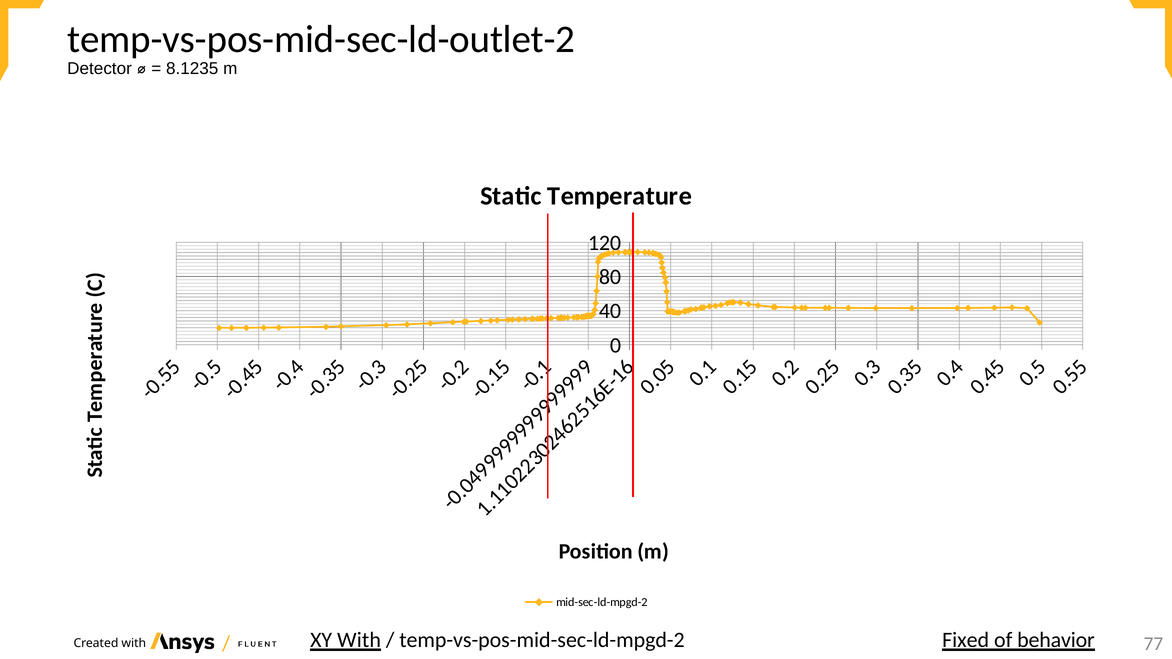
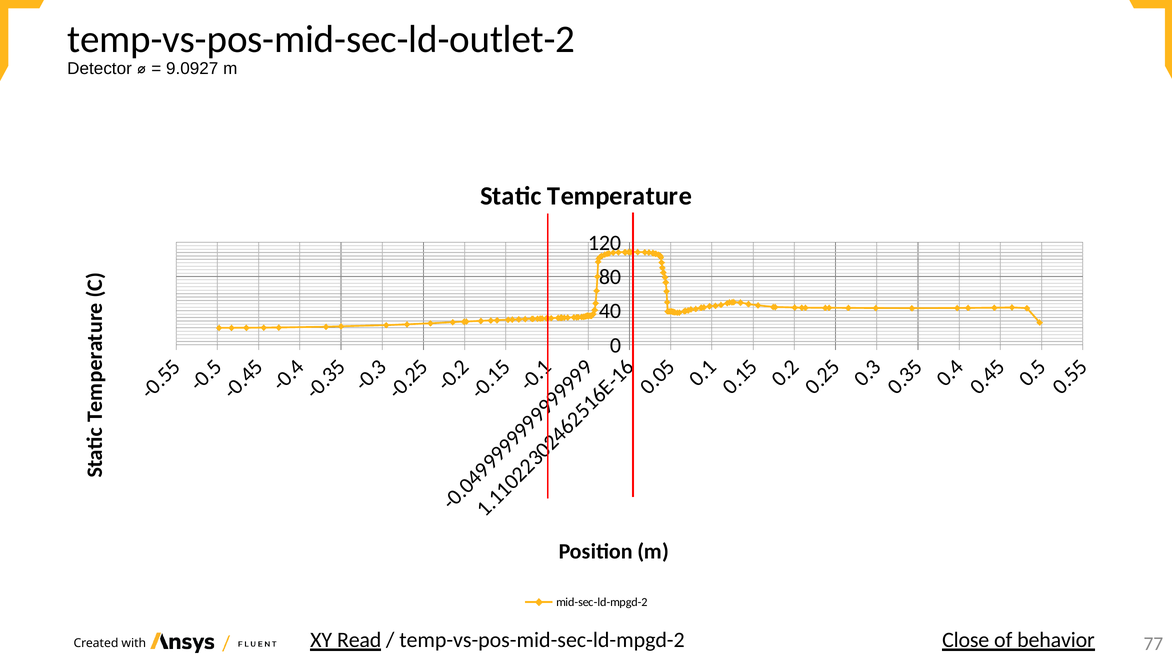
8.1235: 8.1235 -> 9.0927 (192, 69)
XY With: With -> Read (359, 640)
Fixed: Fixed -> Close (966, 640)
